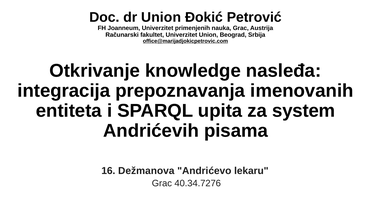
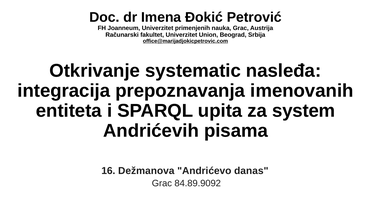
dr Union: Union -> Imena (161, 17)
knowledge: knowledge -> systematic (193, 71)
lekaru: lekaru -> danas (251, 170)
40.34.7276: 40.34.7276 -> 84.89.9092 (198, 183)
